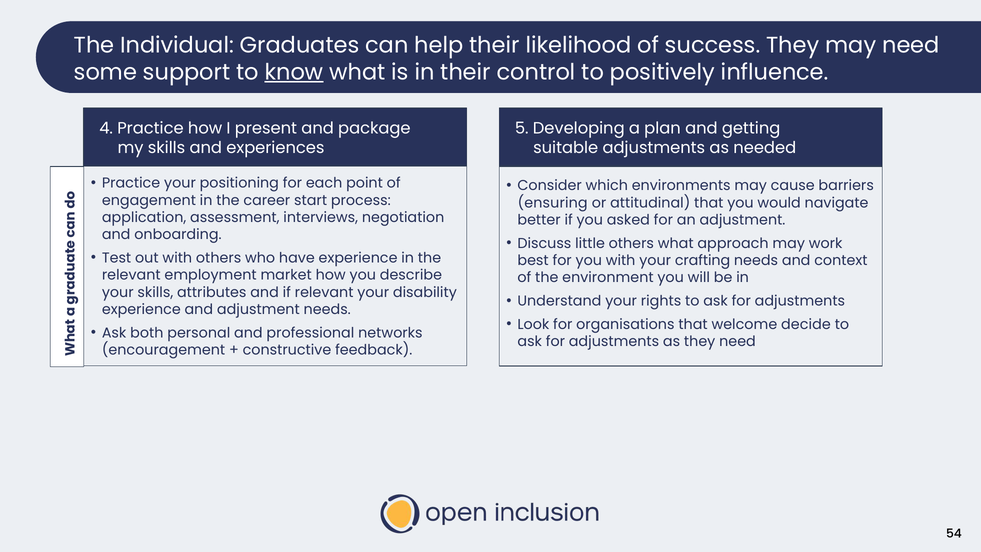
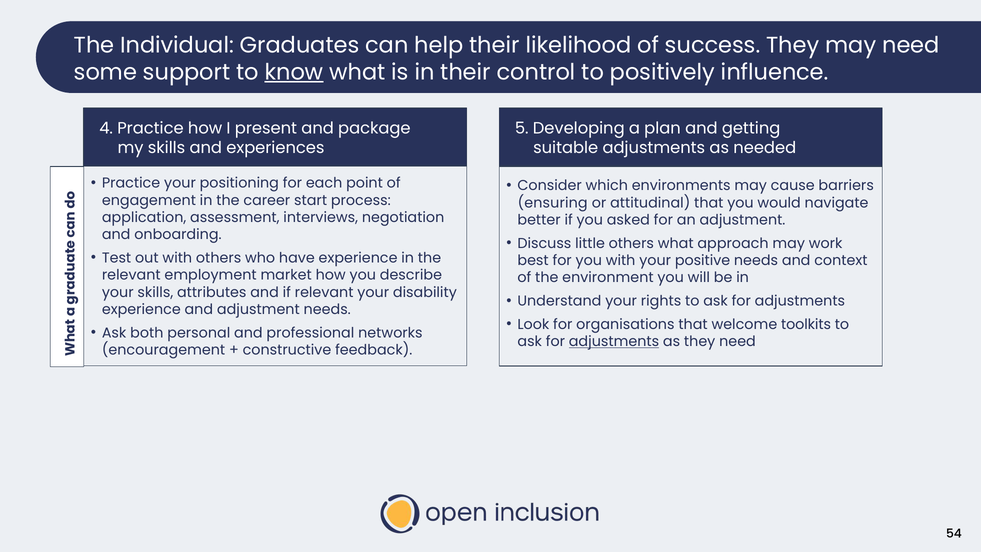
crafting: crafting -> positive (703, 260)
decide: decide -> toolkits (806, 324)
adjustments underline: none -> present (614, 341)
